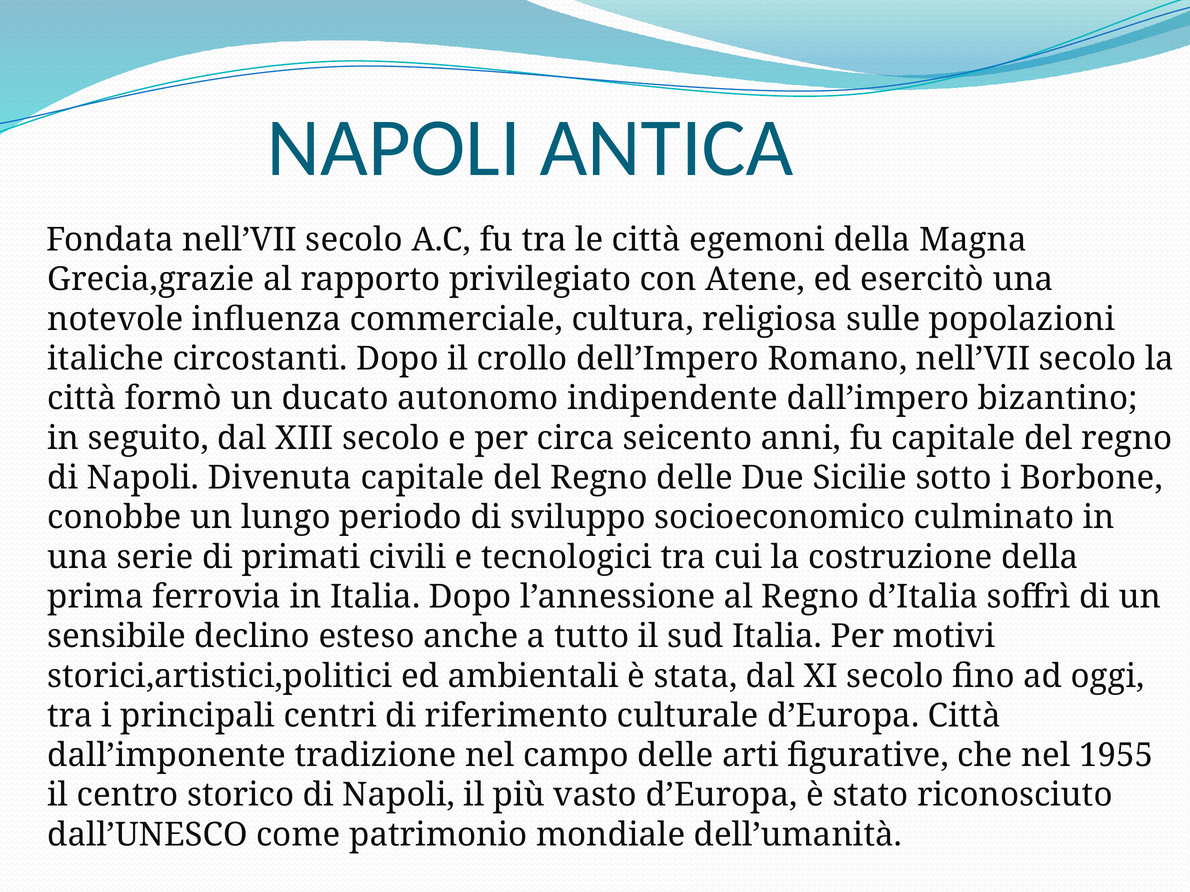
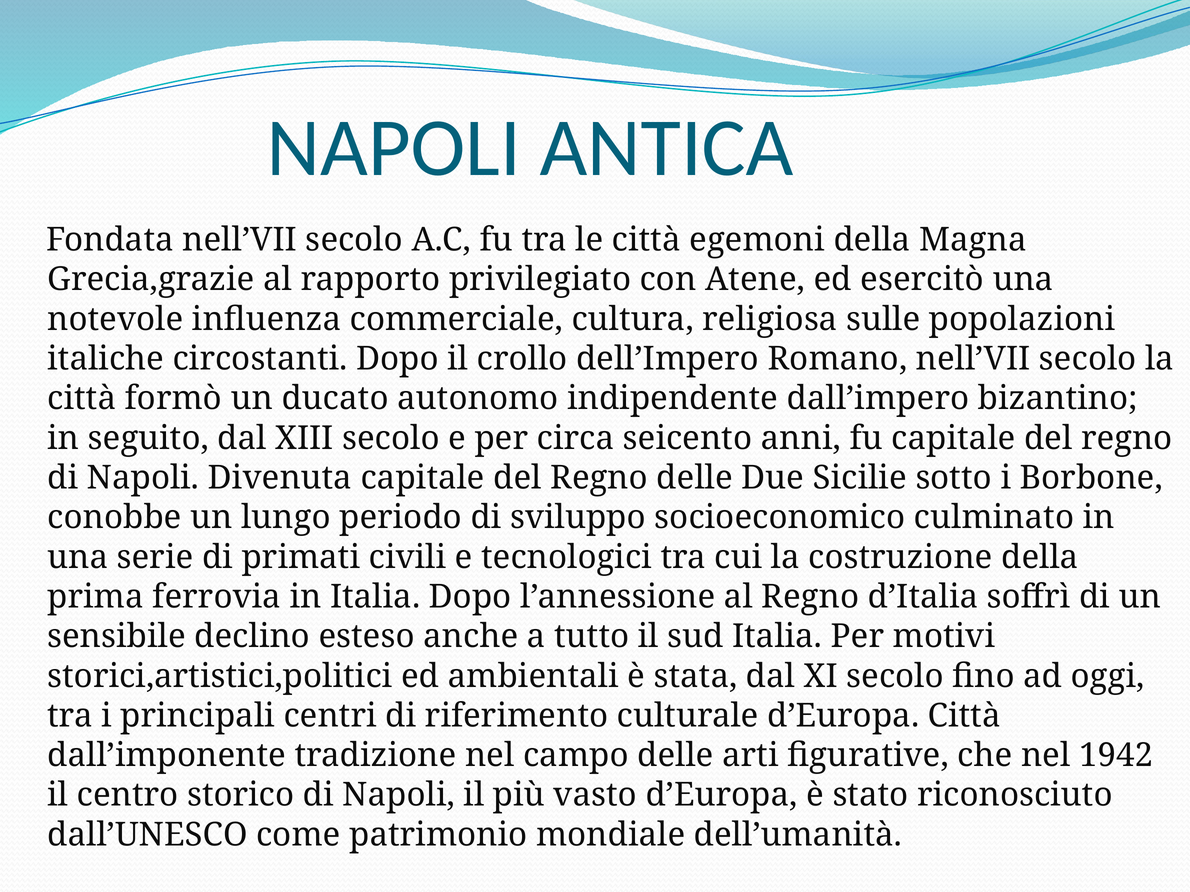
1955: 1955 -> 1942 (1116, 756)
